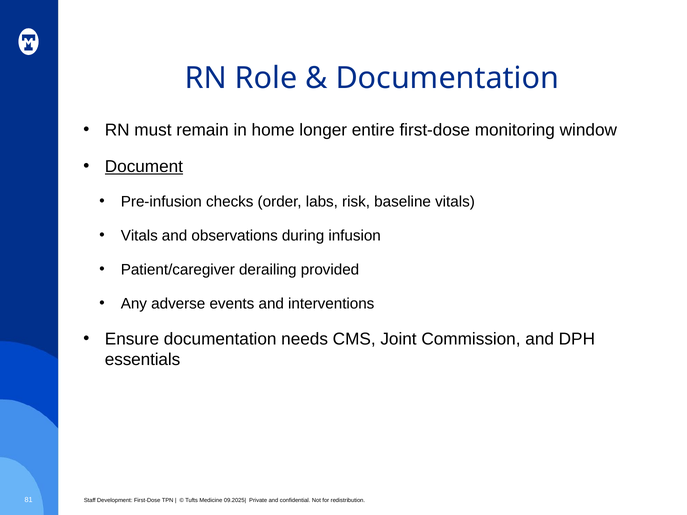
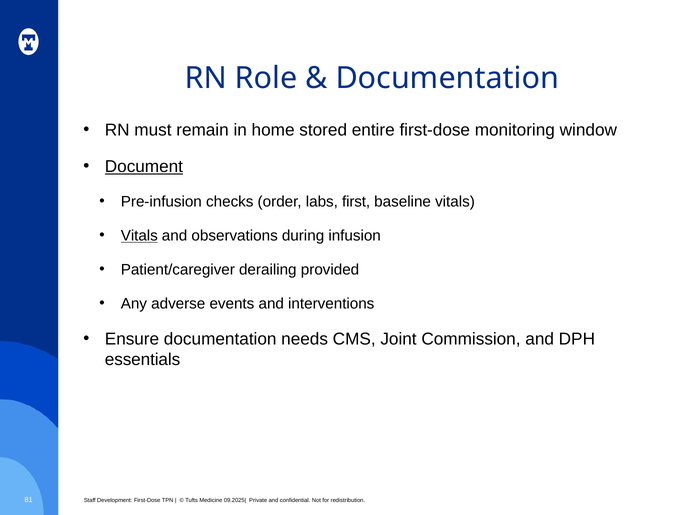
longer: longer -> stored (323, 130)
risk: risk -> first (356, 202)
Vitals underline: none -> present (139, 236)
